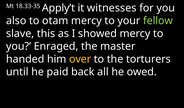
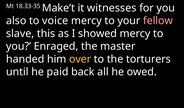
Apply’t: Apply’t -> Make’t (58, 8)
otam: otam -> voice (55, 21)
fellow colour: light green -> pink (158, 21)
